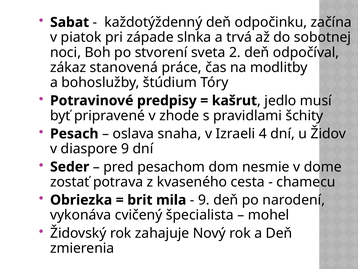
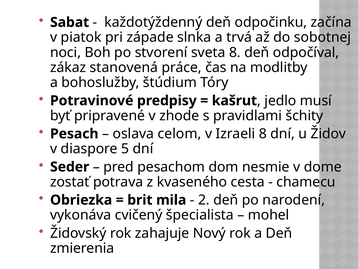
sveta 2: 2 -> 8 (235, 52)
snaha: snaha -> celom (179, 134)
Izraeli 4: 4 -> 8 (263, 134)
diaspore 9: 9 -> 5 (125, 149)
9: 9 -> 2 (204, 200)
